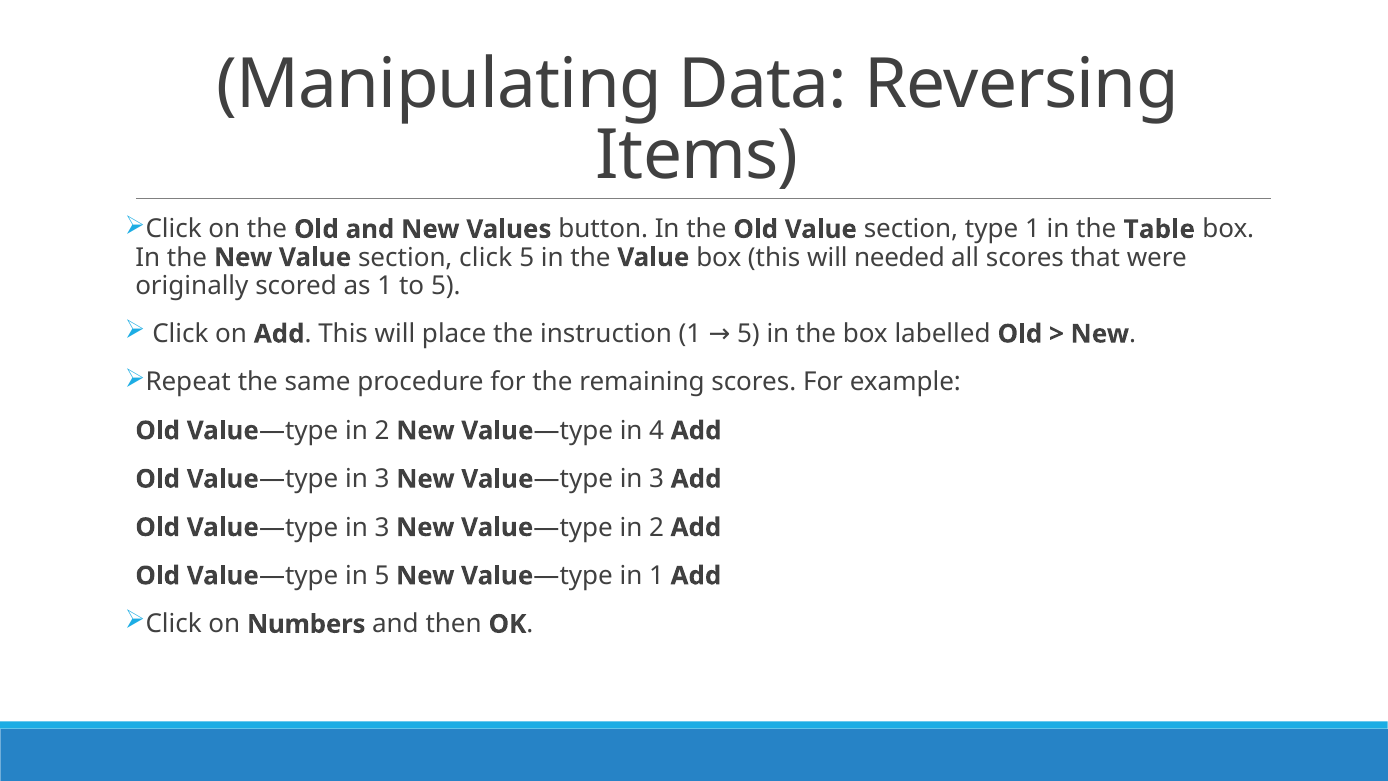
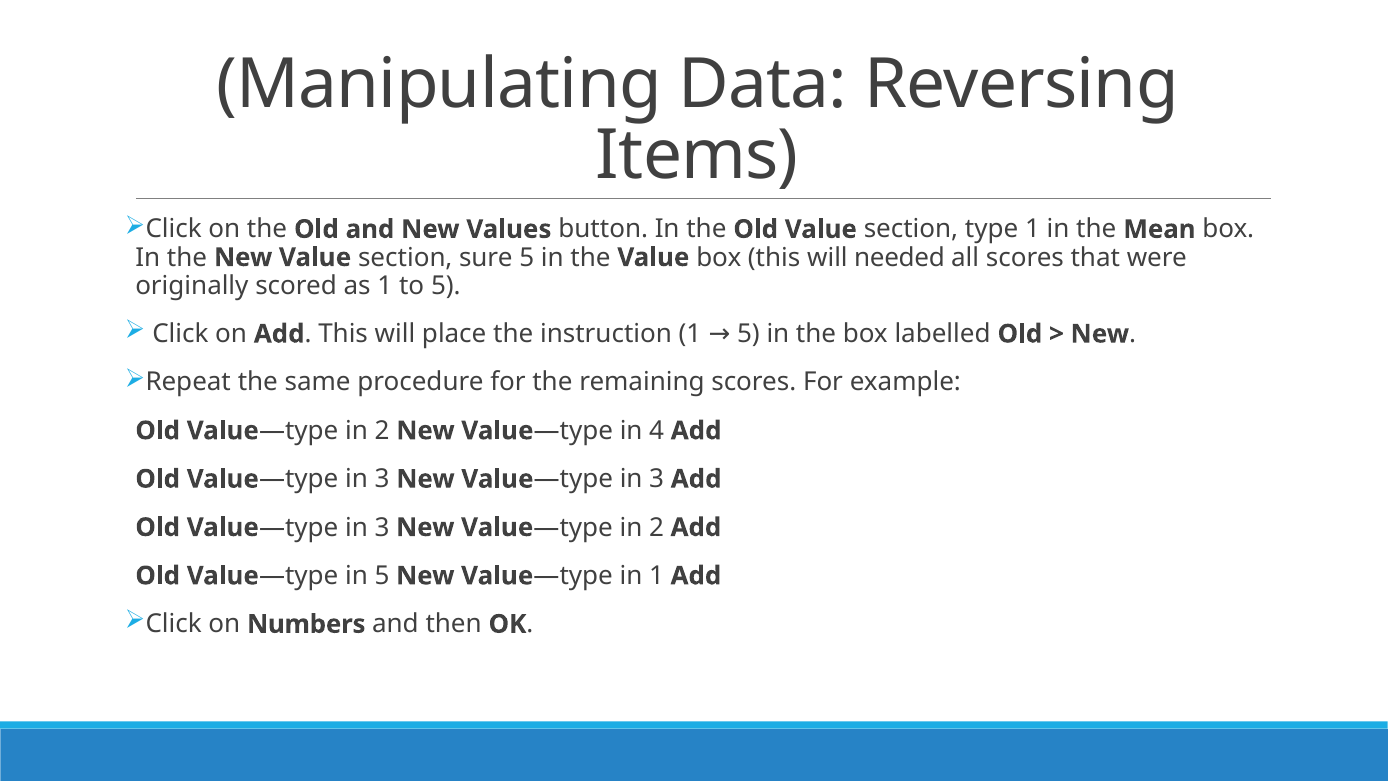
Table: Table -> Mean (1159, 229)
section click: click -> sure (486, 257)
